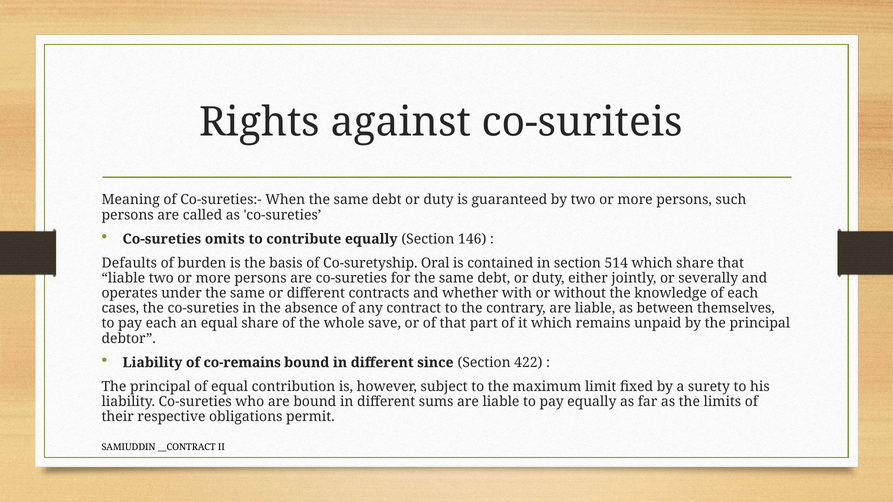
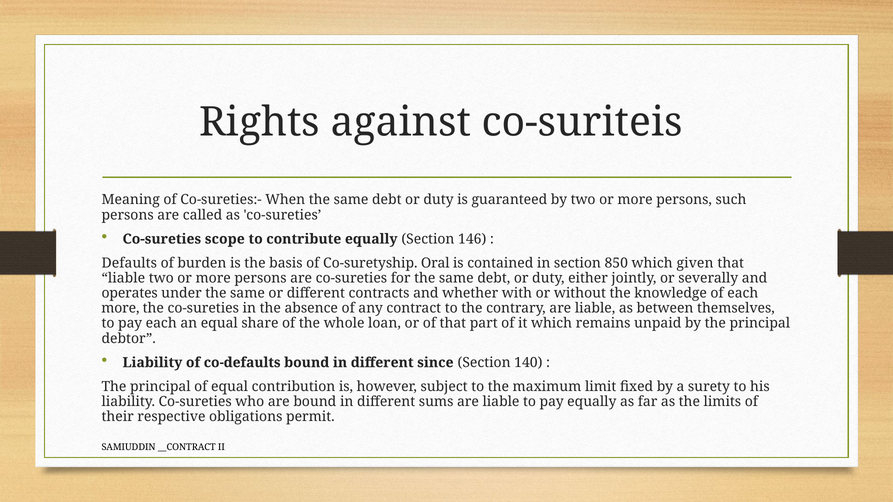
omits: omits -> scope (225, 239)
514: 514 -> 850 (616, 263)
which share: share -> given (695, 263)
cases: cases -> more (120, 309)
save: save -> loan (384, 324)
co-remains: co-remains -> co-defaults (242, 363)
422: 422 -> 140 (528, 363)
